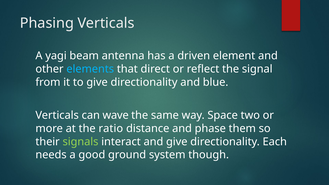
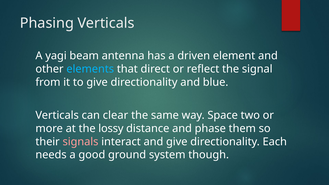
wave: wave -> clear (115, 115)
ratio: ratio -> lossy (111, 129)
signals colour: light green -> pink (81, 142)
